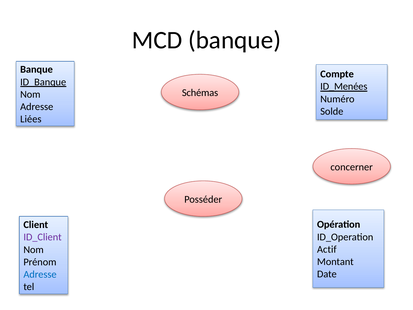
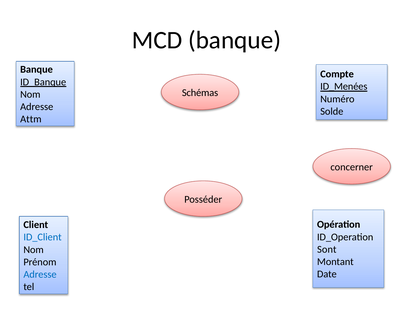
Liées: Liées -> Attm (31, 119)
ID_Client colour: purple -> blue (43, 237)
Actif: Actif -> Sont (327, 249)
